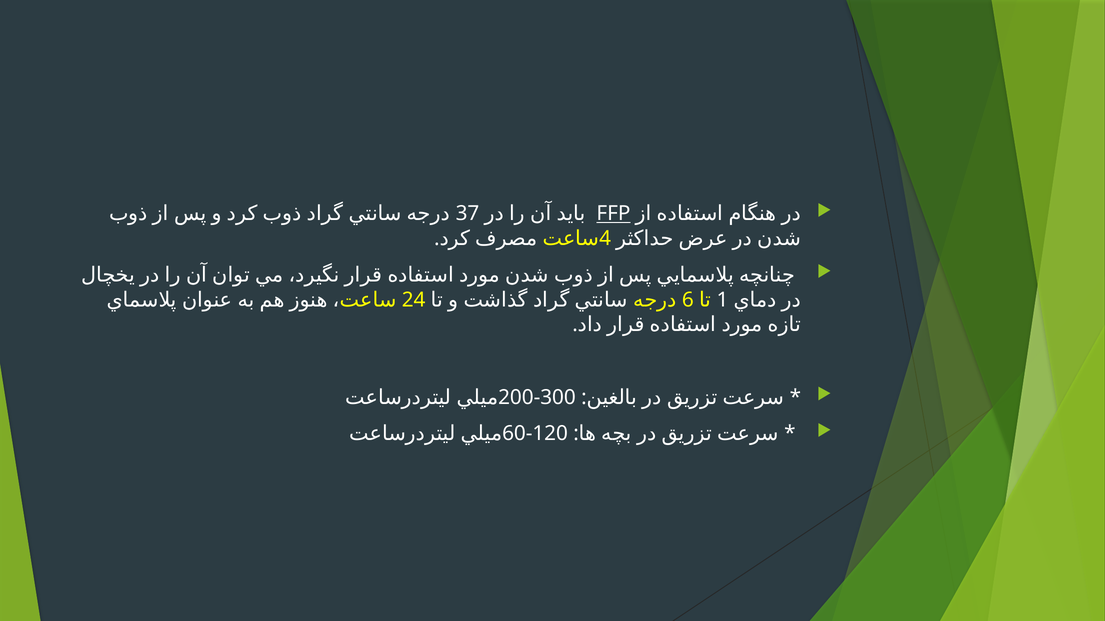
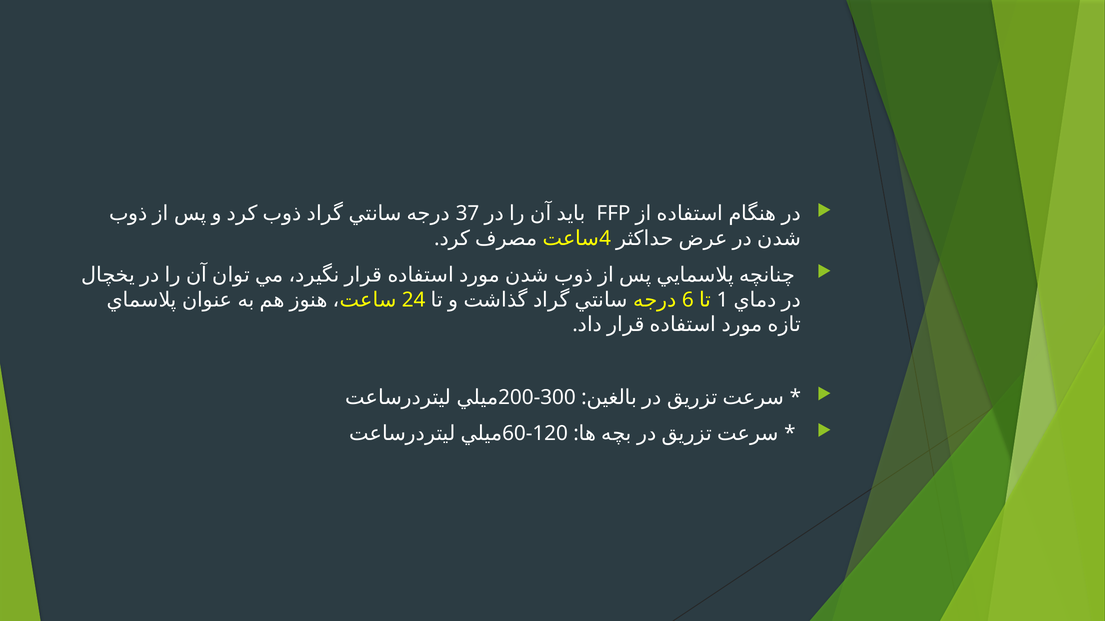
FFP underline: present -> none (613, 214)
